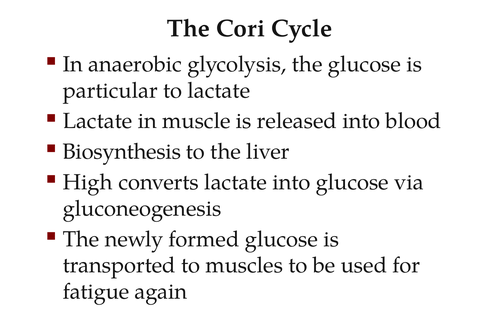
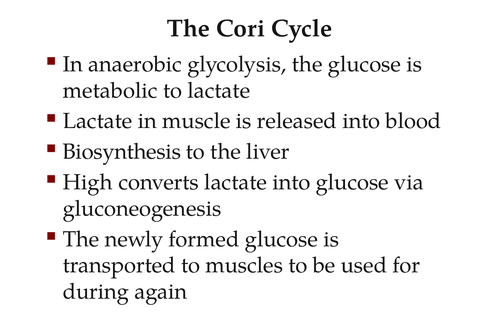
particular: particular -> metabolic (110, 90)
fatigue: fatigue -> during (96, 292)
